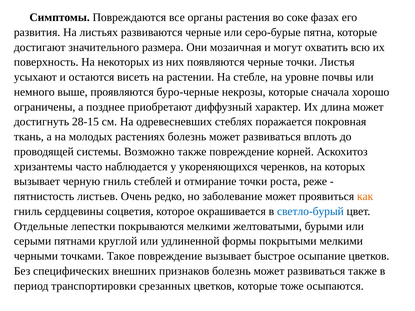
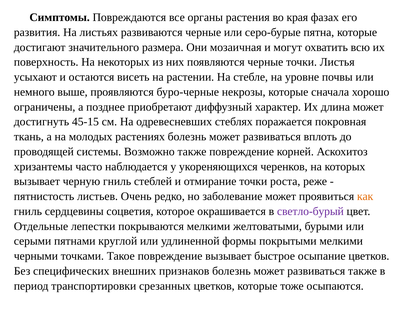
соке: соке -> края (297, 17)
28-15: 28-15 -> 45-15 (85, 122)
светло-бурый colour: blue -> purple (310, 212)
